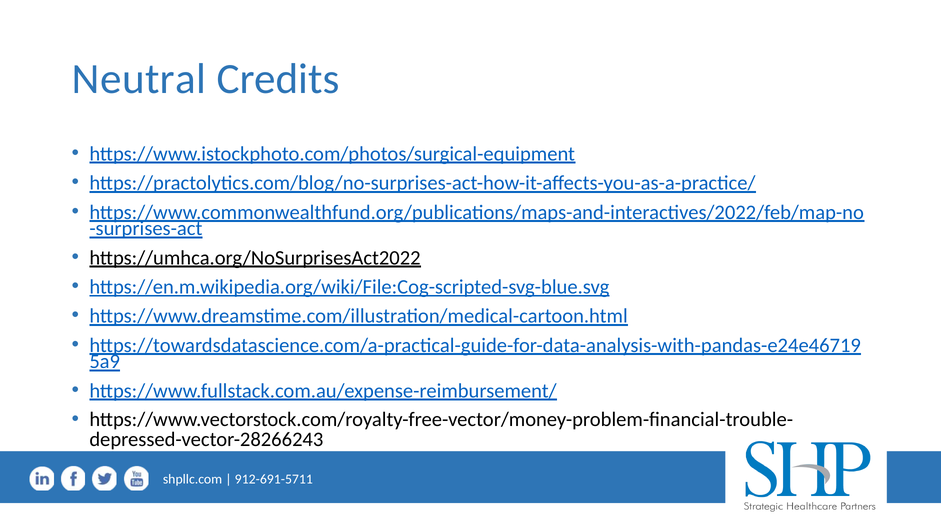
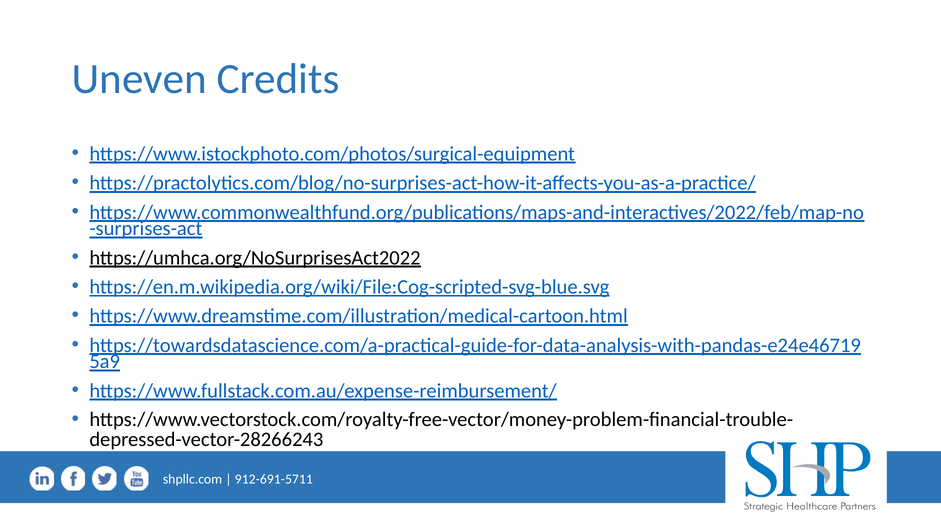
Neutral: Neutral -> Uneven (139, 79)
